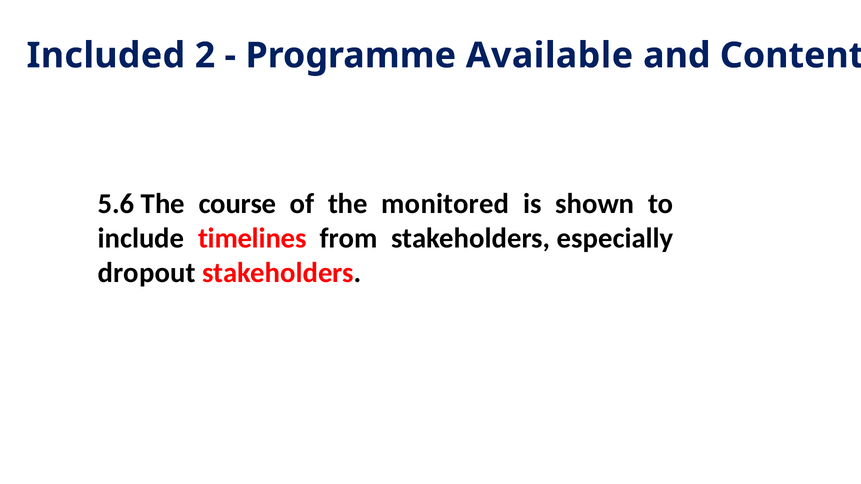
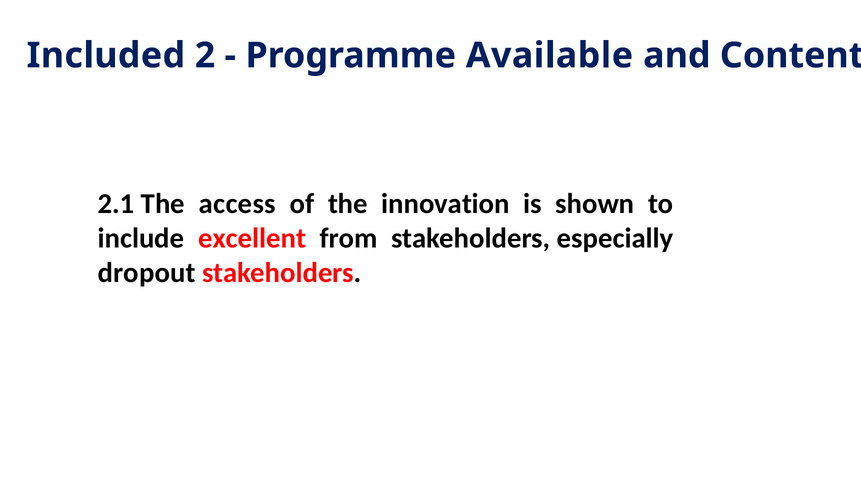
5.6: 5.6 -> 2.1 (116, 204)
course: course -> access (237, 204)
monitored: monitored -> innovation (446, 204)
timelines: timelines -> excellent (252, 239)
